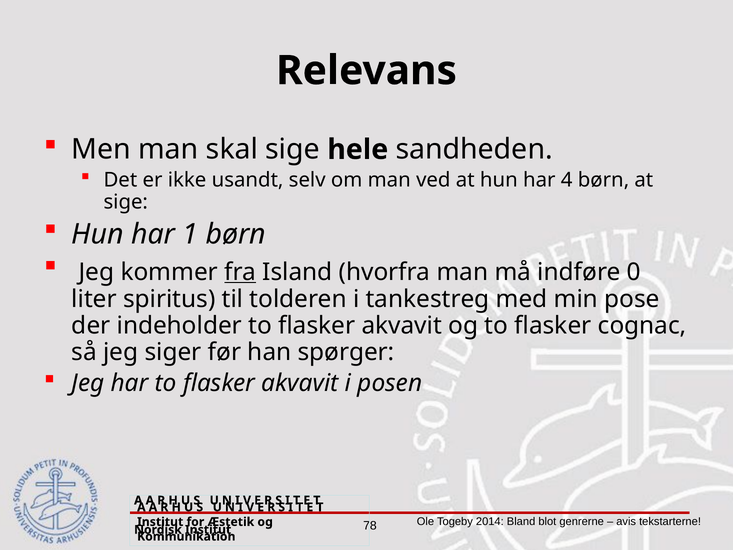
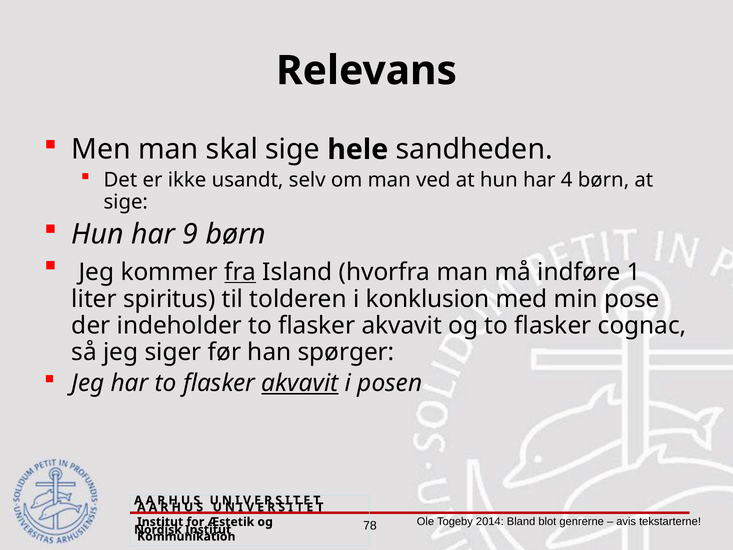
1: 1 -> 9 (190, 234)
0: 0 -> 1 (634, 272)
tankestreg: tankestreg -> konklusion (428, 299)
akvavit underline: none -> present (300, 383)
